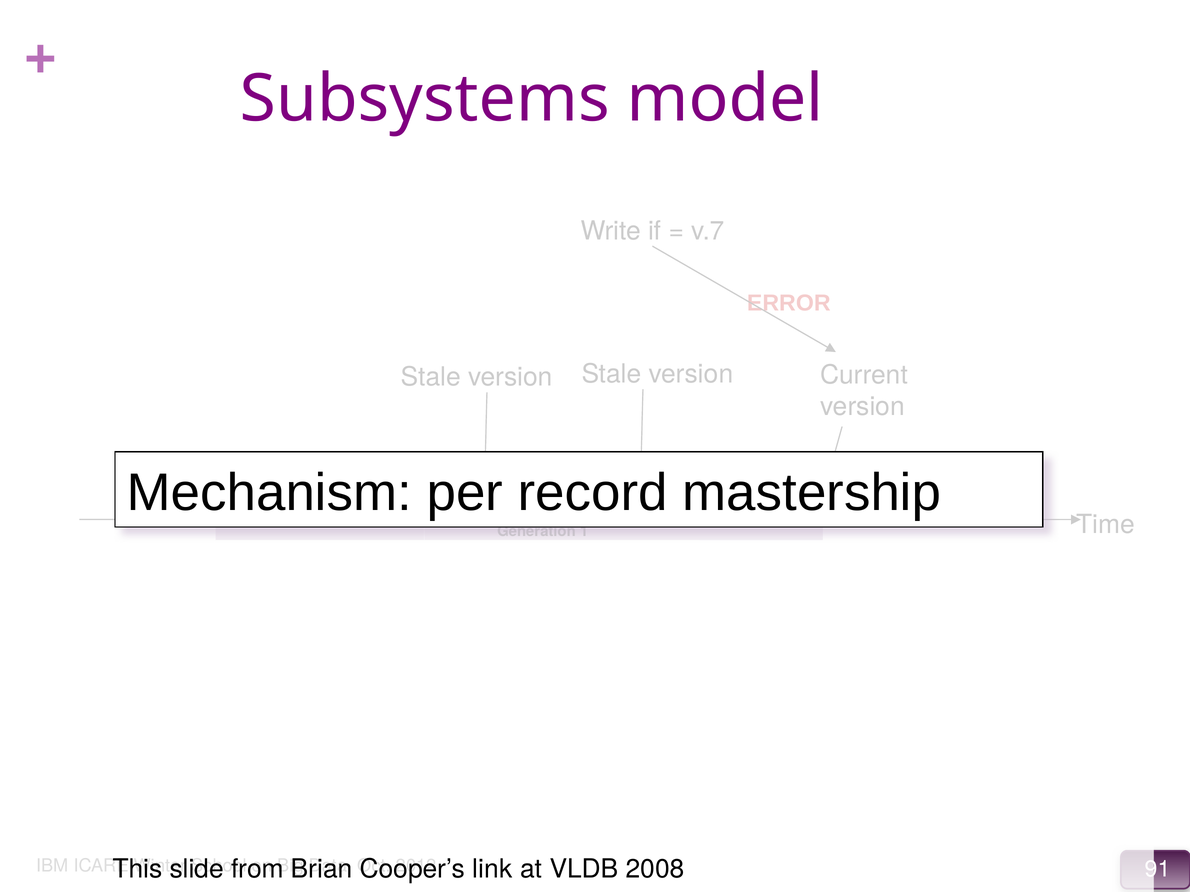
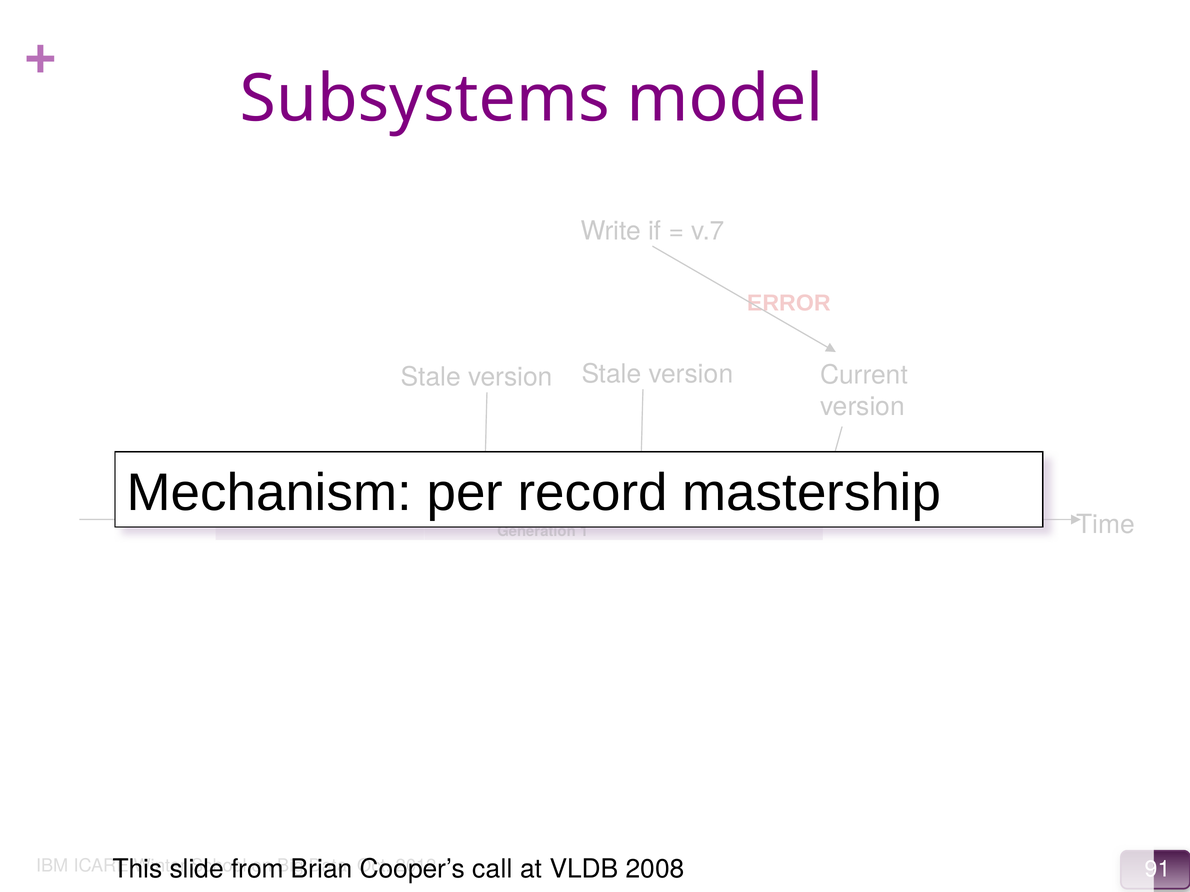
link: link -> call (492, 870)
